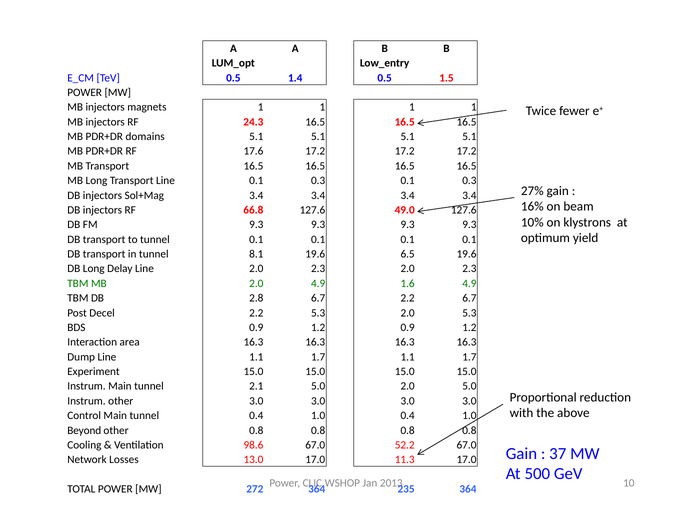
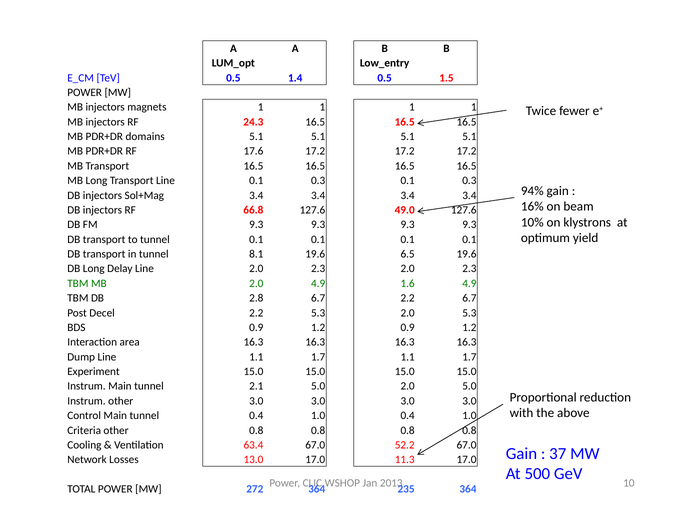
27%: 27% -> 94% (532, 191)
Beyond: Beyond -> Criteria (84, 431)
98.6: 98.6 -> 63.4 (253, 445)
